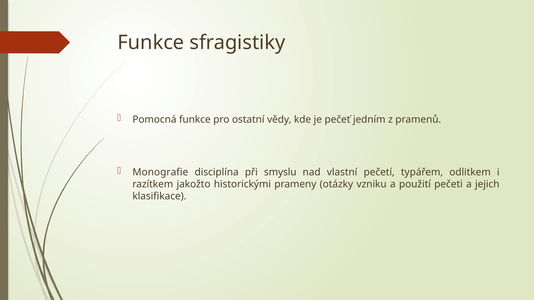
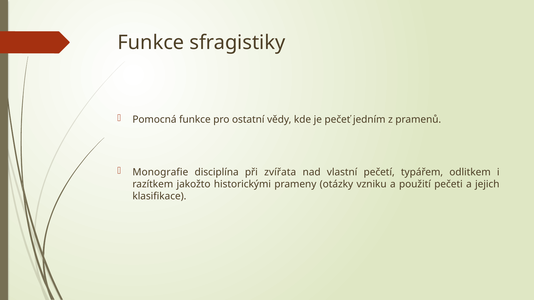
smyslu: smyslu -> zvířata (280, 172)
